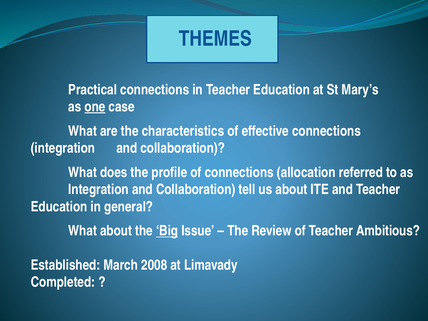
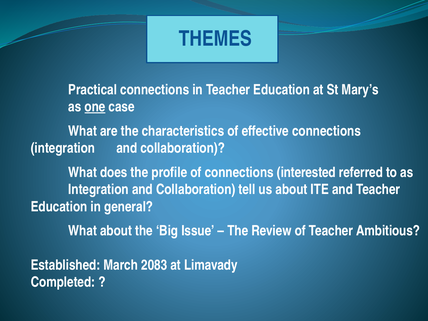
allocation: allocation -> interested (306, 172)
Big underline: present -> none (167, 231)
2008: 2008 -> 2083 (154, 265)
